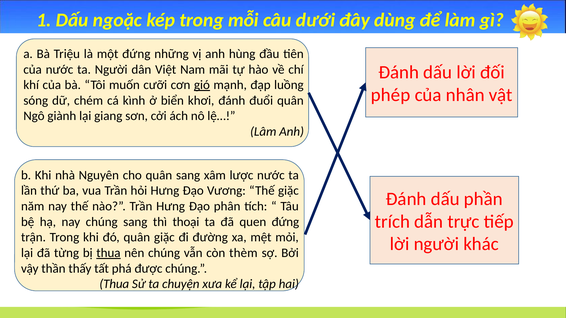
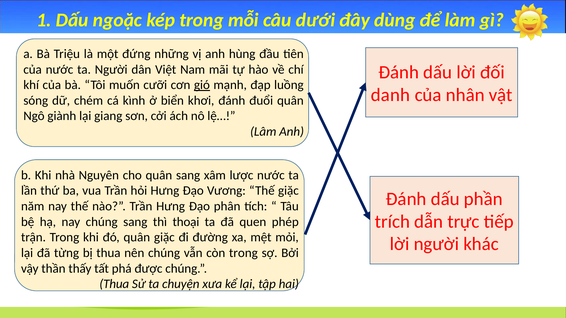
phép: phép -> danh (391, 95)
quen đứng: đứng -> phép (285, 222)
thua underline: present -> none (108, 253)
còn thèm: thèm -> trong (243, 253)
